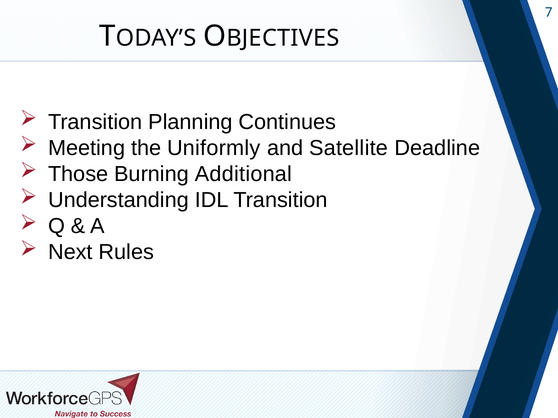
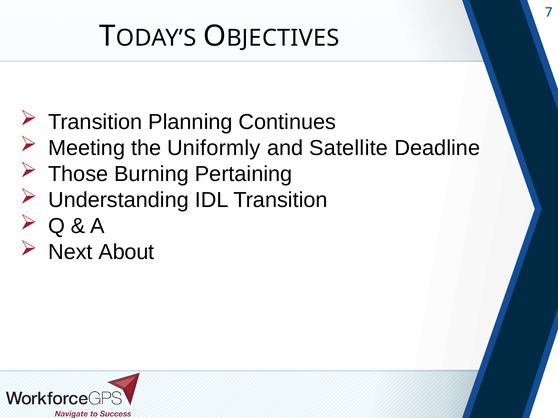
Additional: Additional -> Pertaining (244, 174)
Rules: Rules -> About (126, 252)
